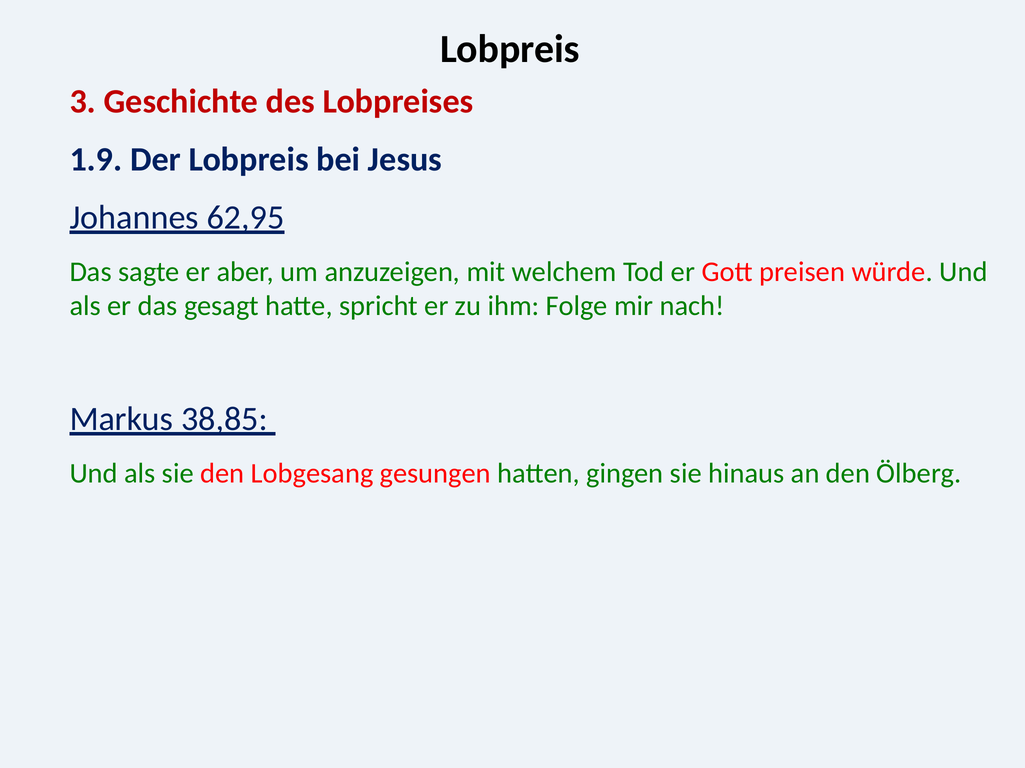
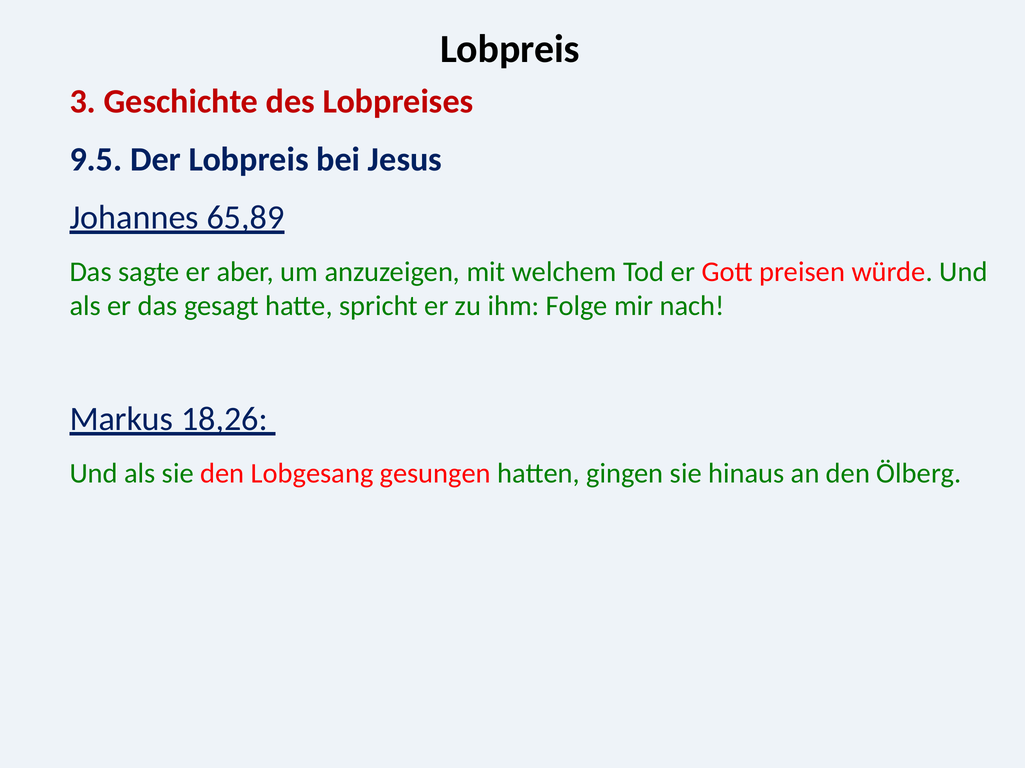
1.9: 1.9 -> 9.5 (96, 160)
62,95: 62,95 -> 65,89 (245, 218)
38,85: 38,85 -> 18,26 (224, 419)
